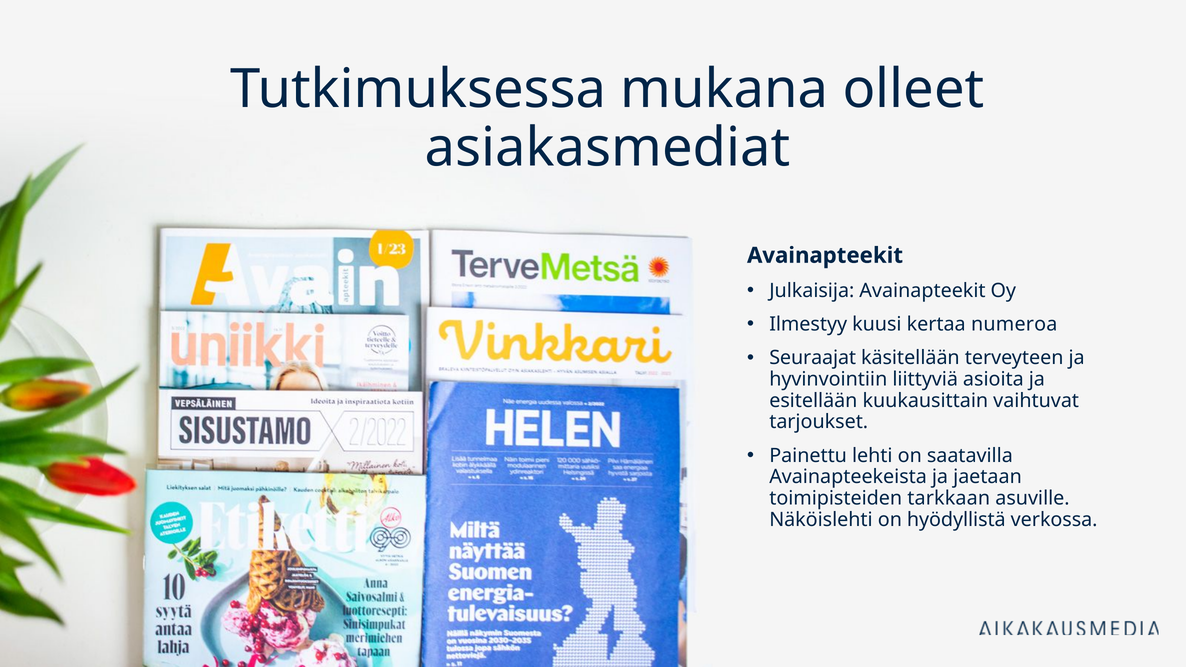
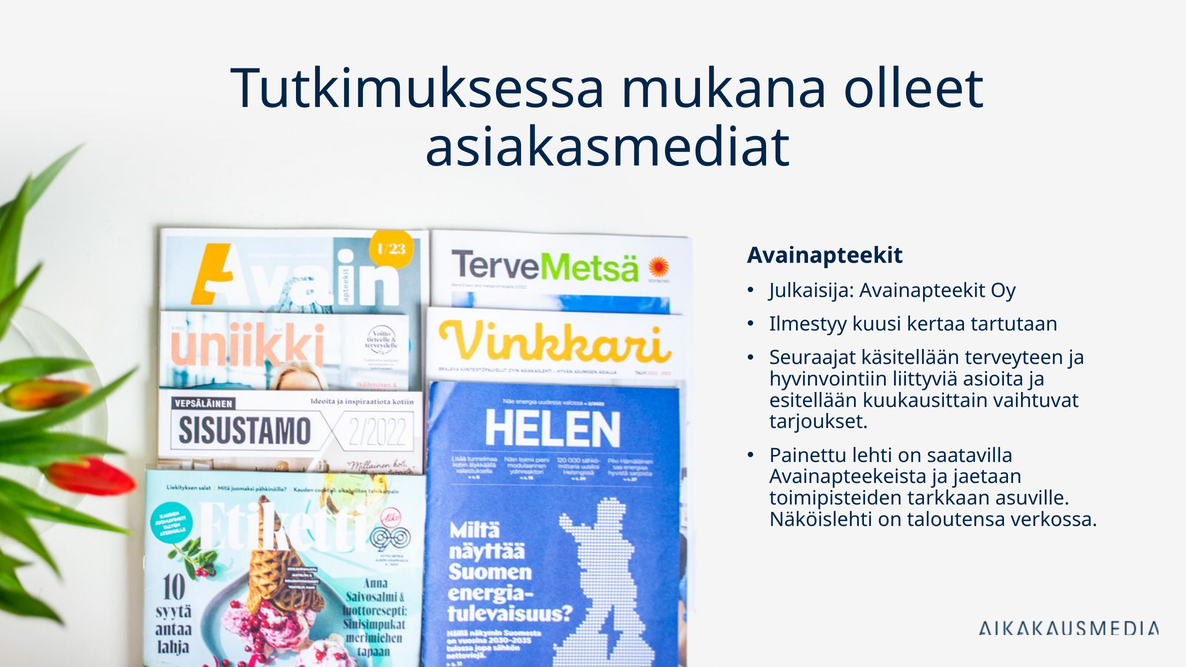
numeroa: numeroa -> tartutaan (1014, 324)
hyödyllistä: hyödyllistä -> taloutensa (956, 520)
